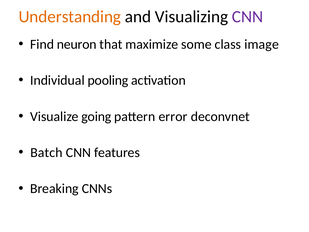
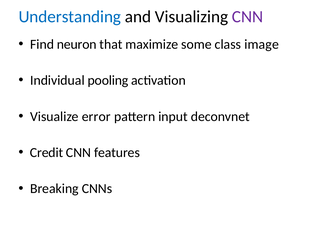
Understanding colour: orange -> blue (70, 17)
going: going -> error (96, 116)
error: error -> input (173, 116)
Batch: Batch -> Credit (47, 152)
